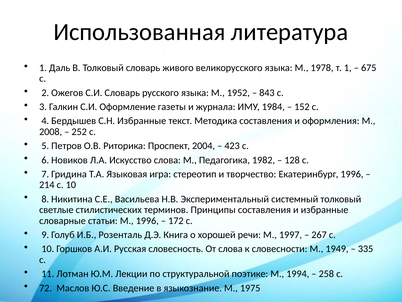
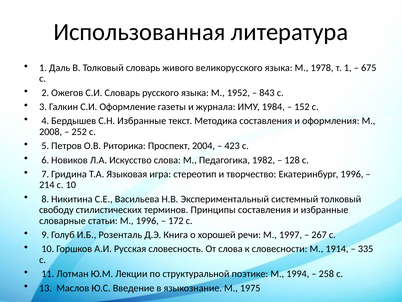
светлые: светлые -> свободу (56, 210)
1949: 1949 -> 1914 (337, 249)
72: 72 -> 13 (46, 288)
